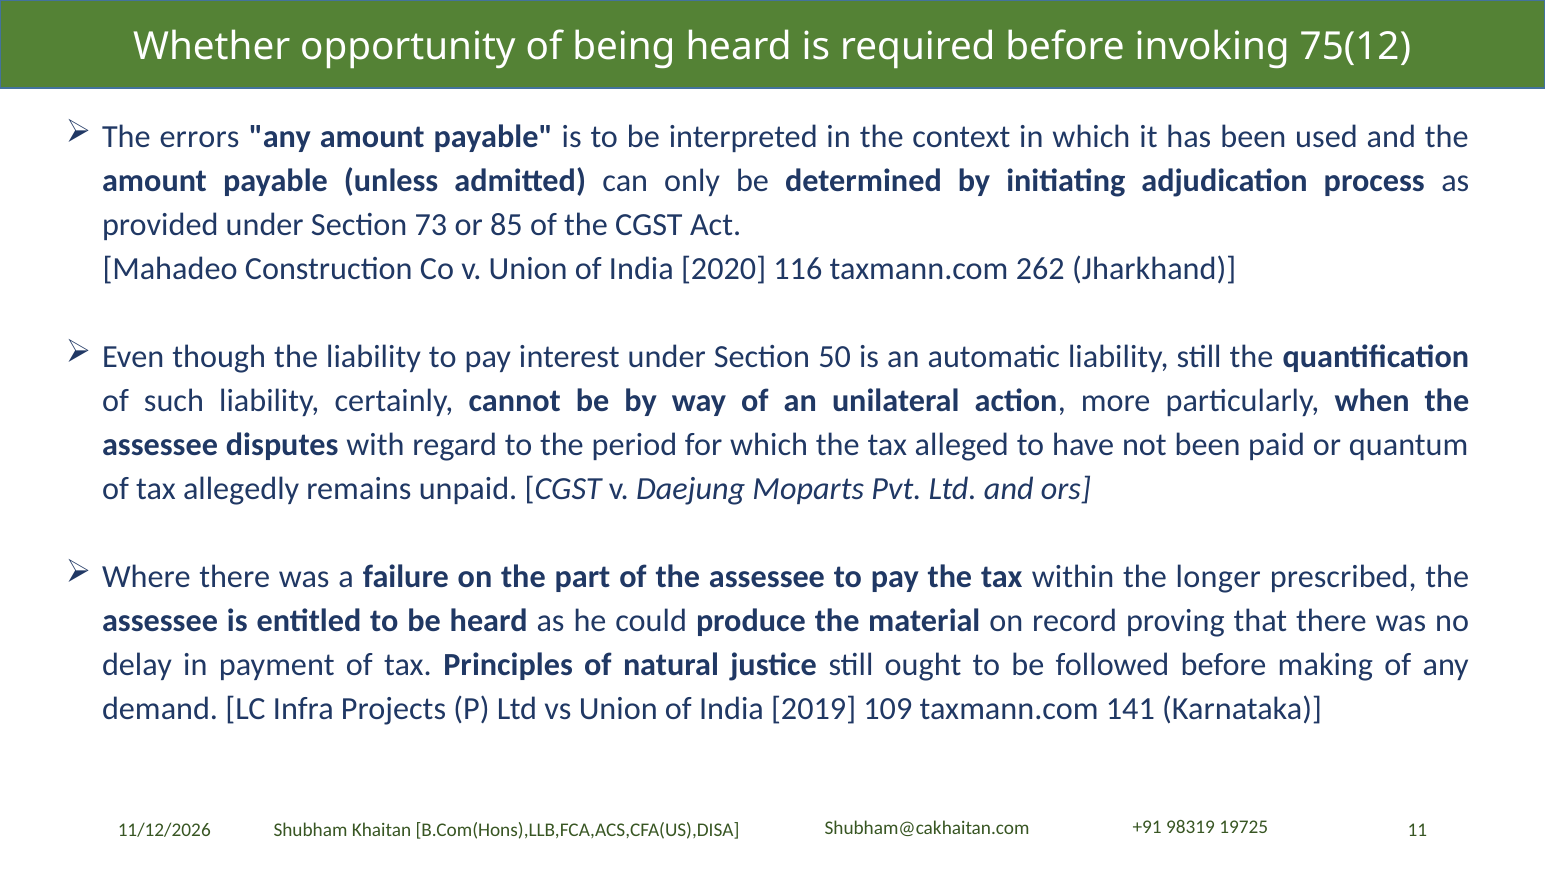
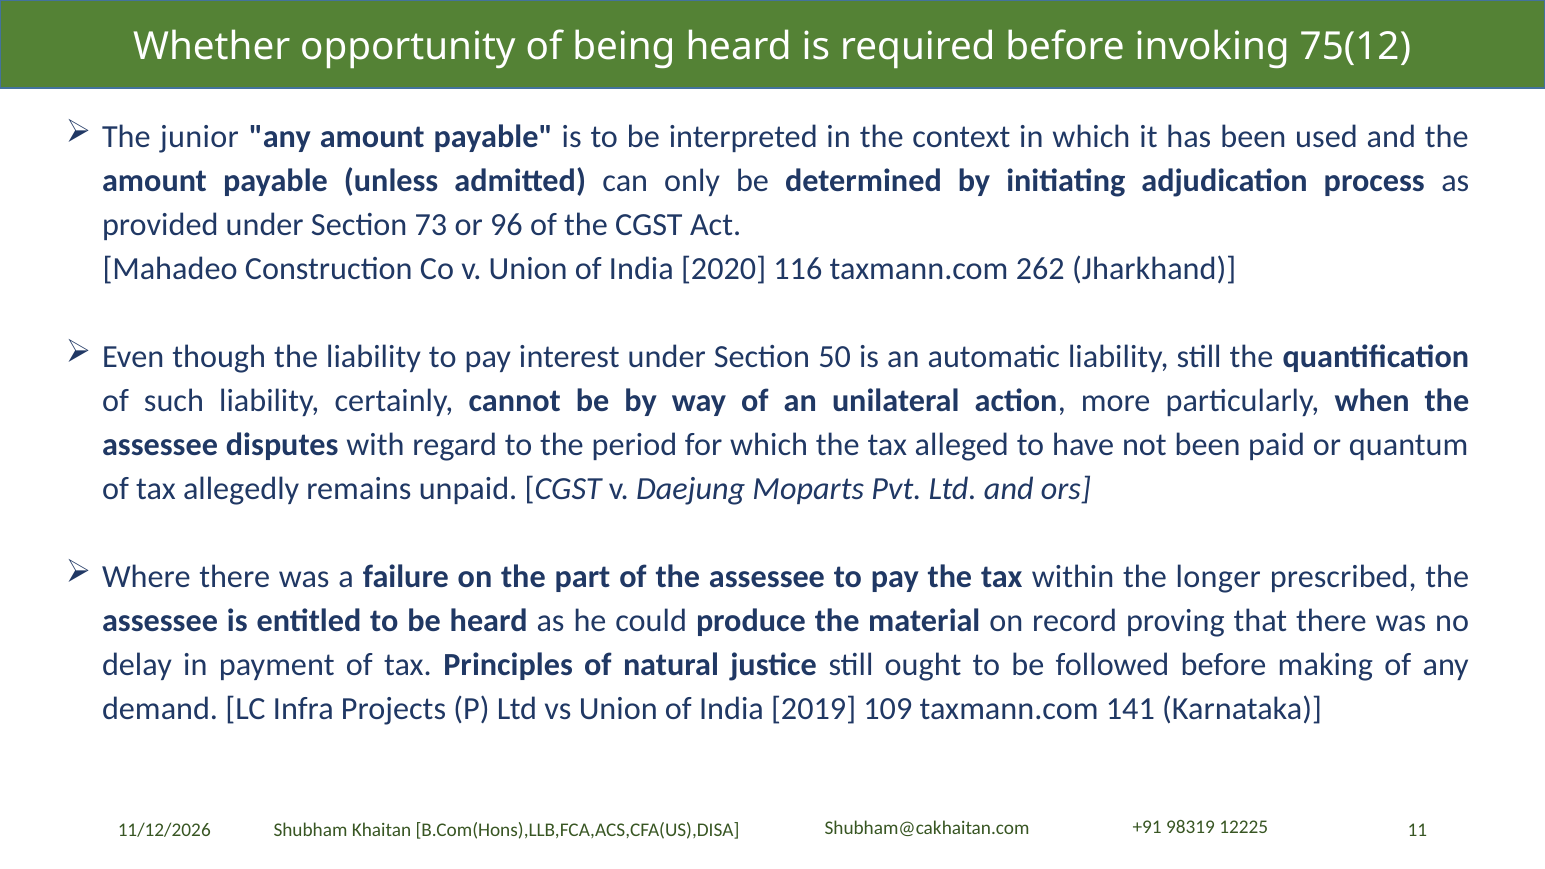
errors: errors -> junior (199, 137)
85: 85 -> 96 (506, 225)
19725: 19725 -> 12225 (1244, 827)
